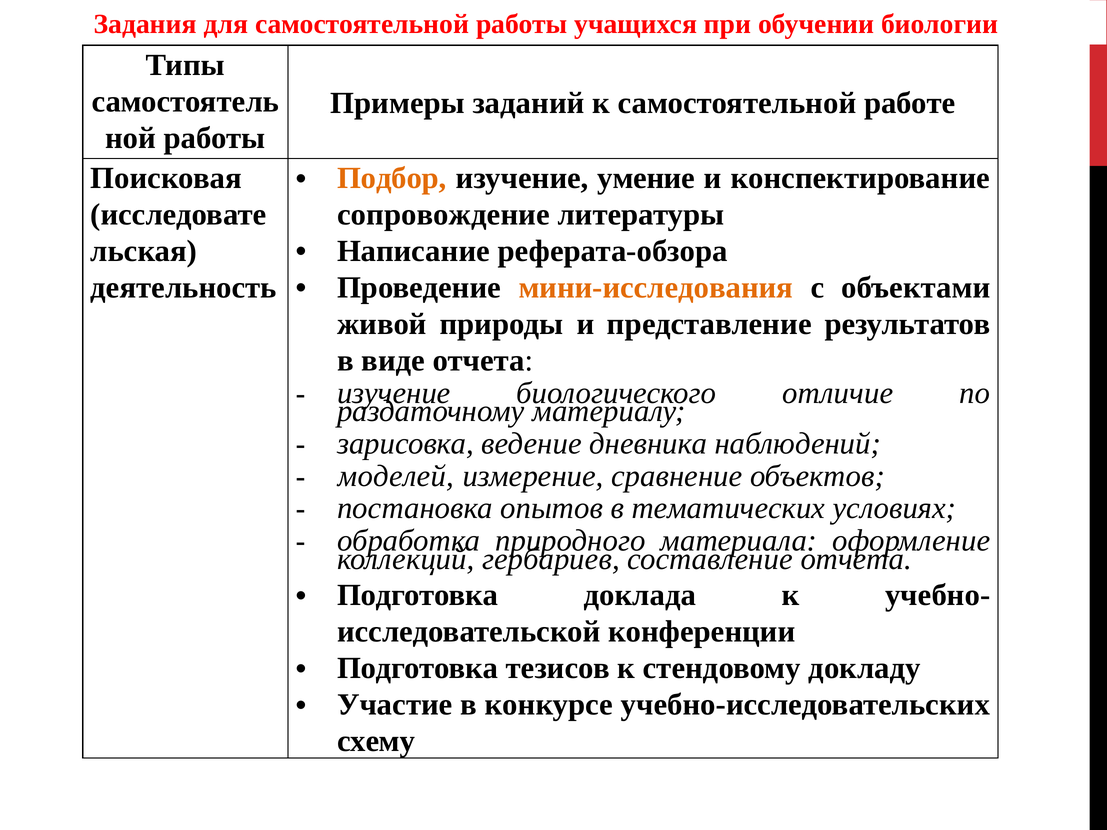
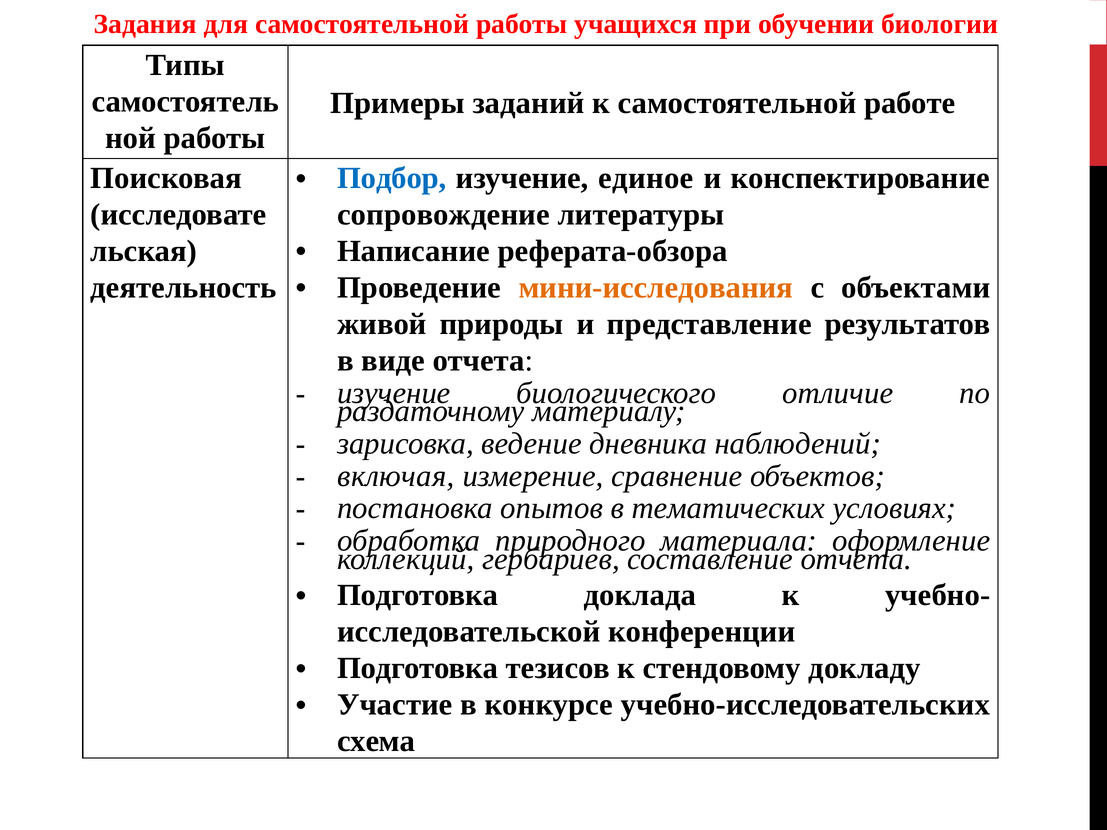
Подбор colour: orange -> blue (392, 178)
умение: умение -> единое (646, 178)
моделей: моделей -> включая (396, 476)
схему: схему -> схема (376, 741)
